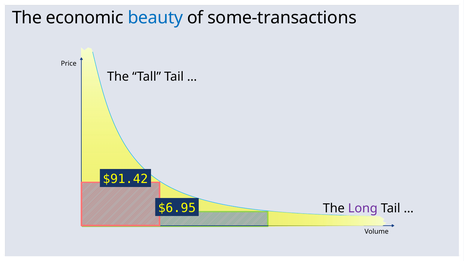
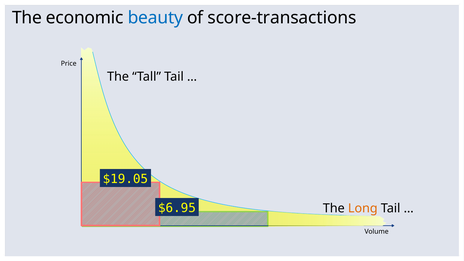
some-transactions: some-transactions -> score-transactions (282, 18)
$91.42: $91.42 -> $19.05 (125, 179)
Long colour: purple -> orange (363, 208)
